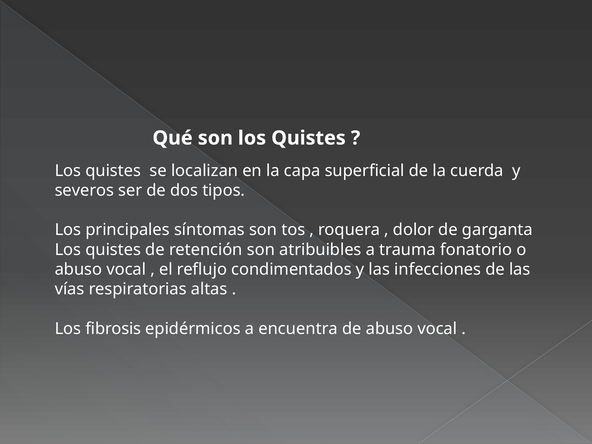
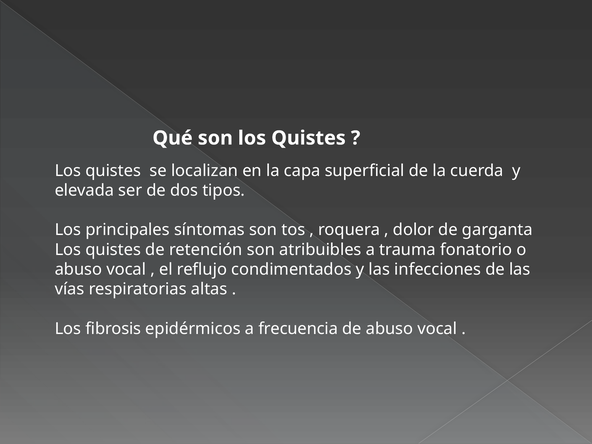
severos: severos -> elevada (84, 190)
encuentra: encuentra -> frecuencia (298, 329)
